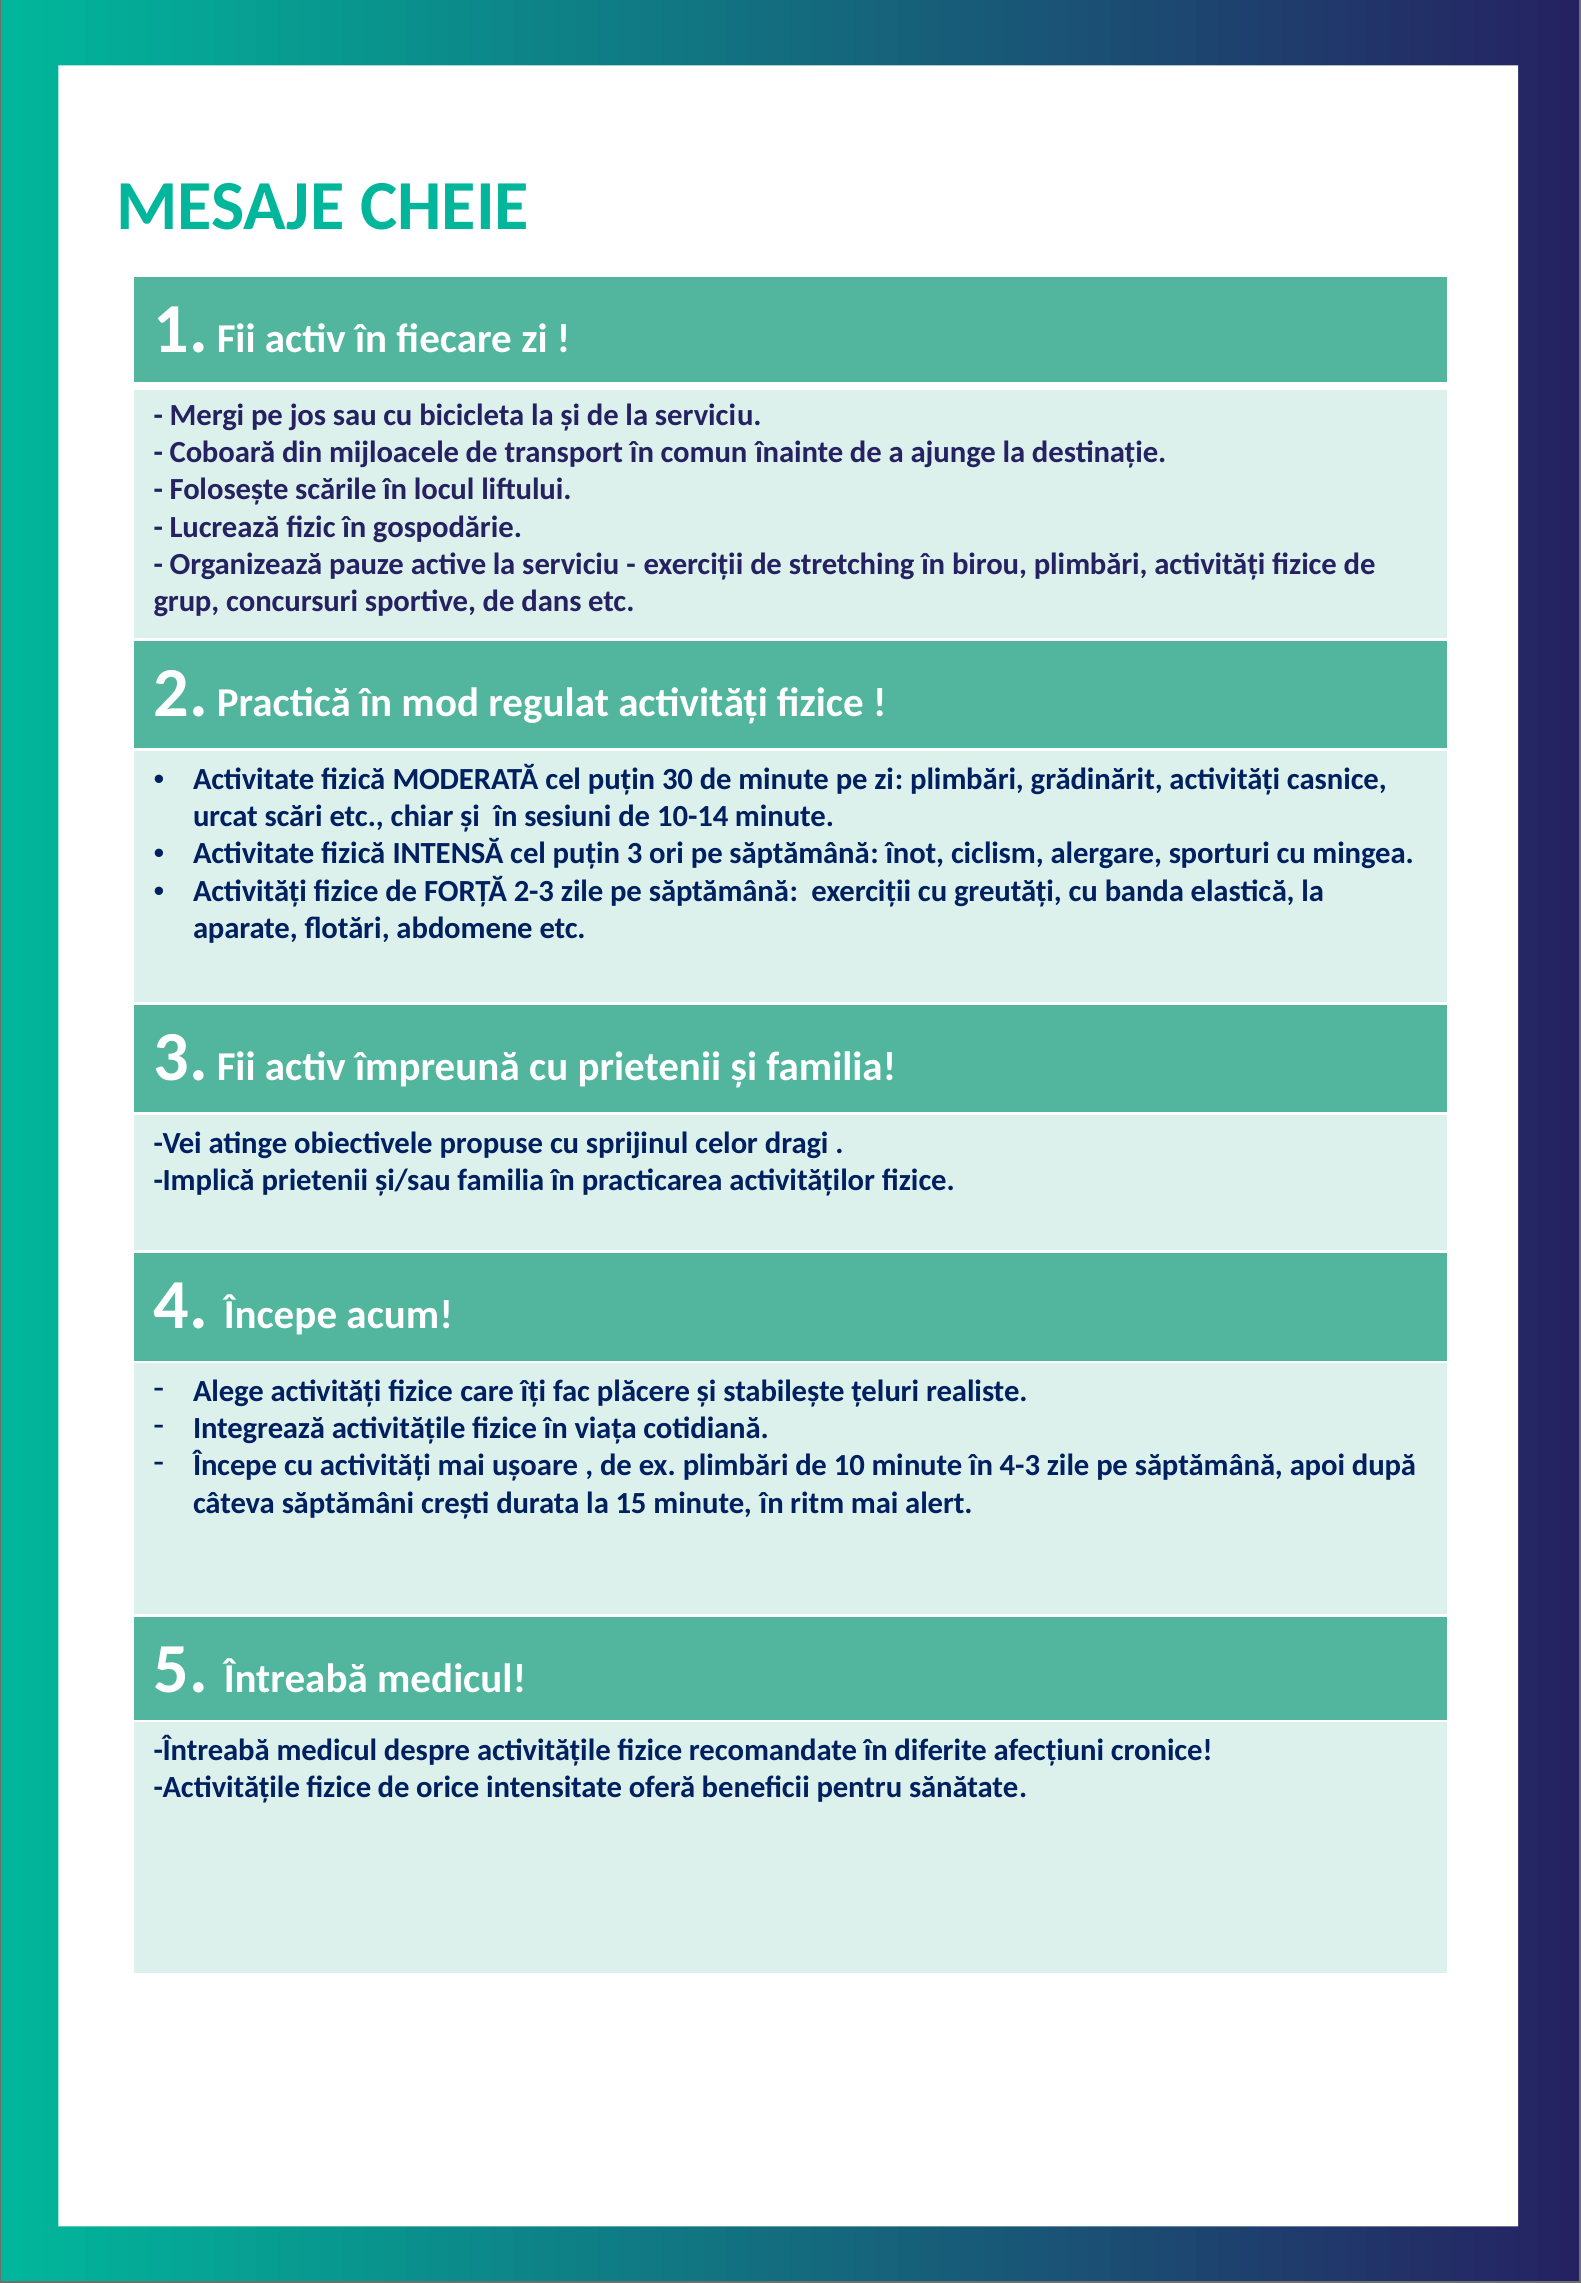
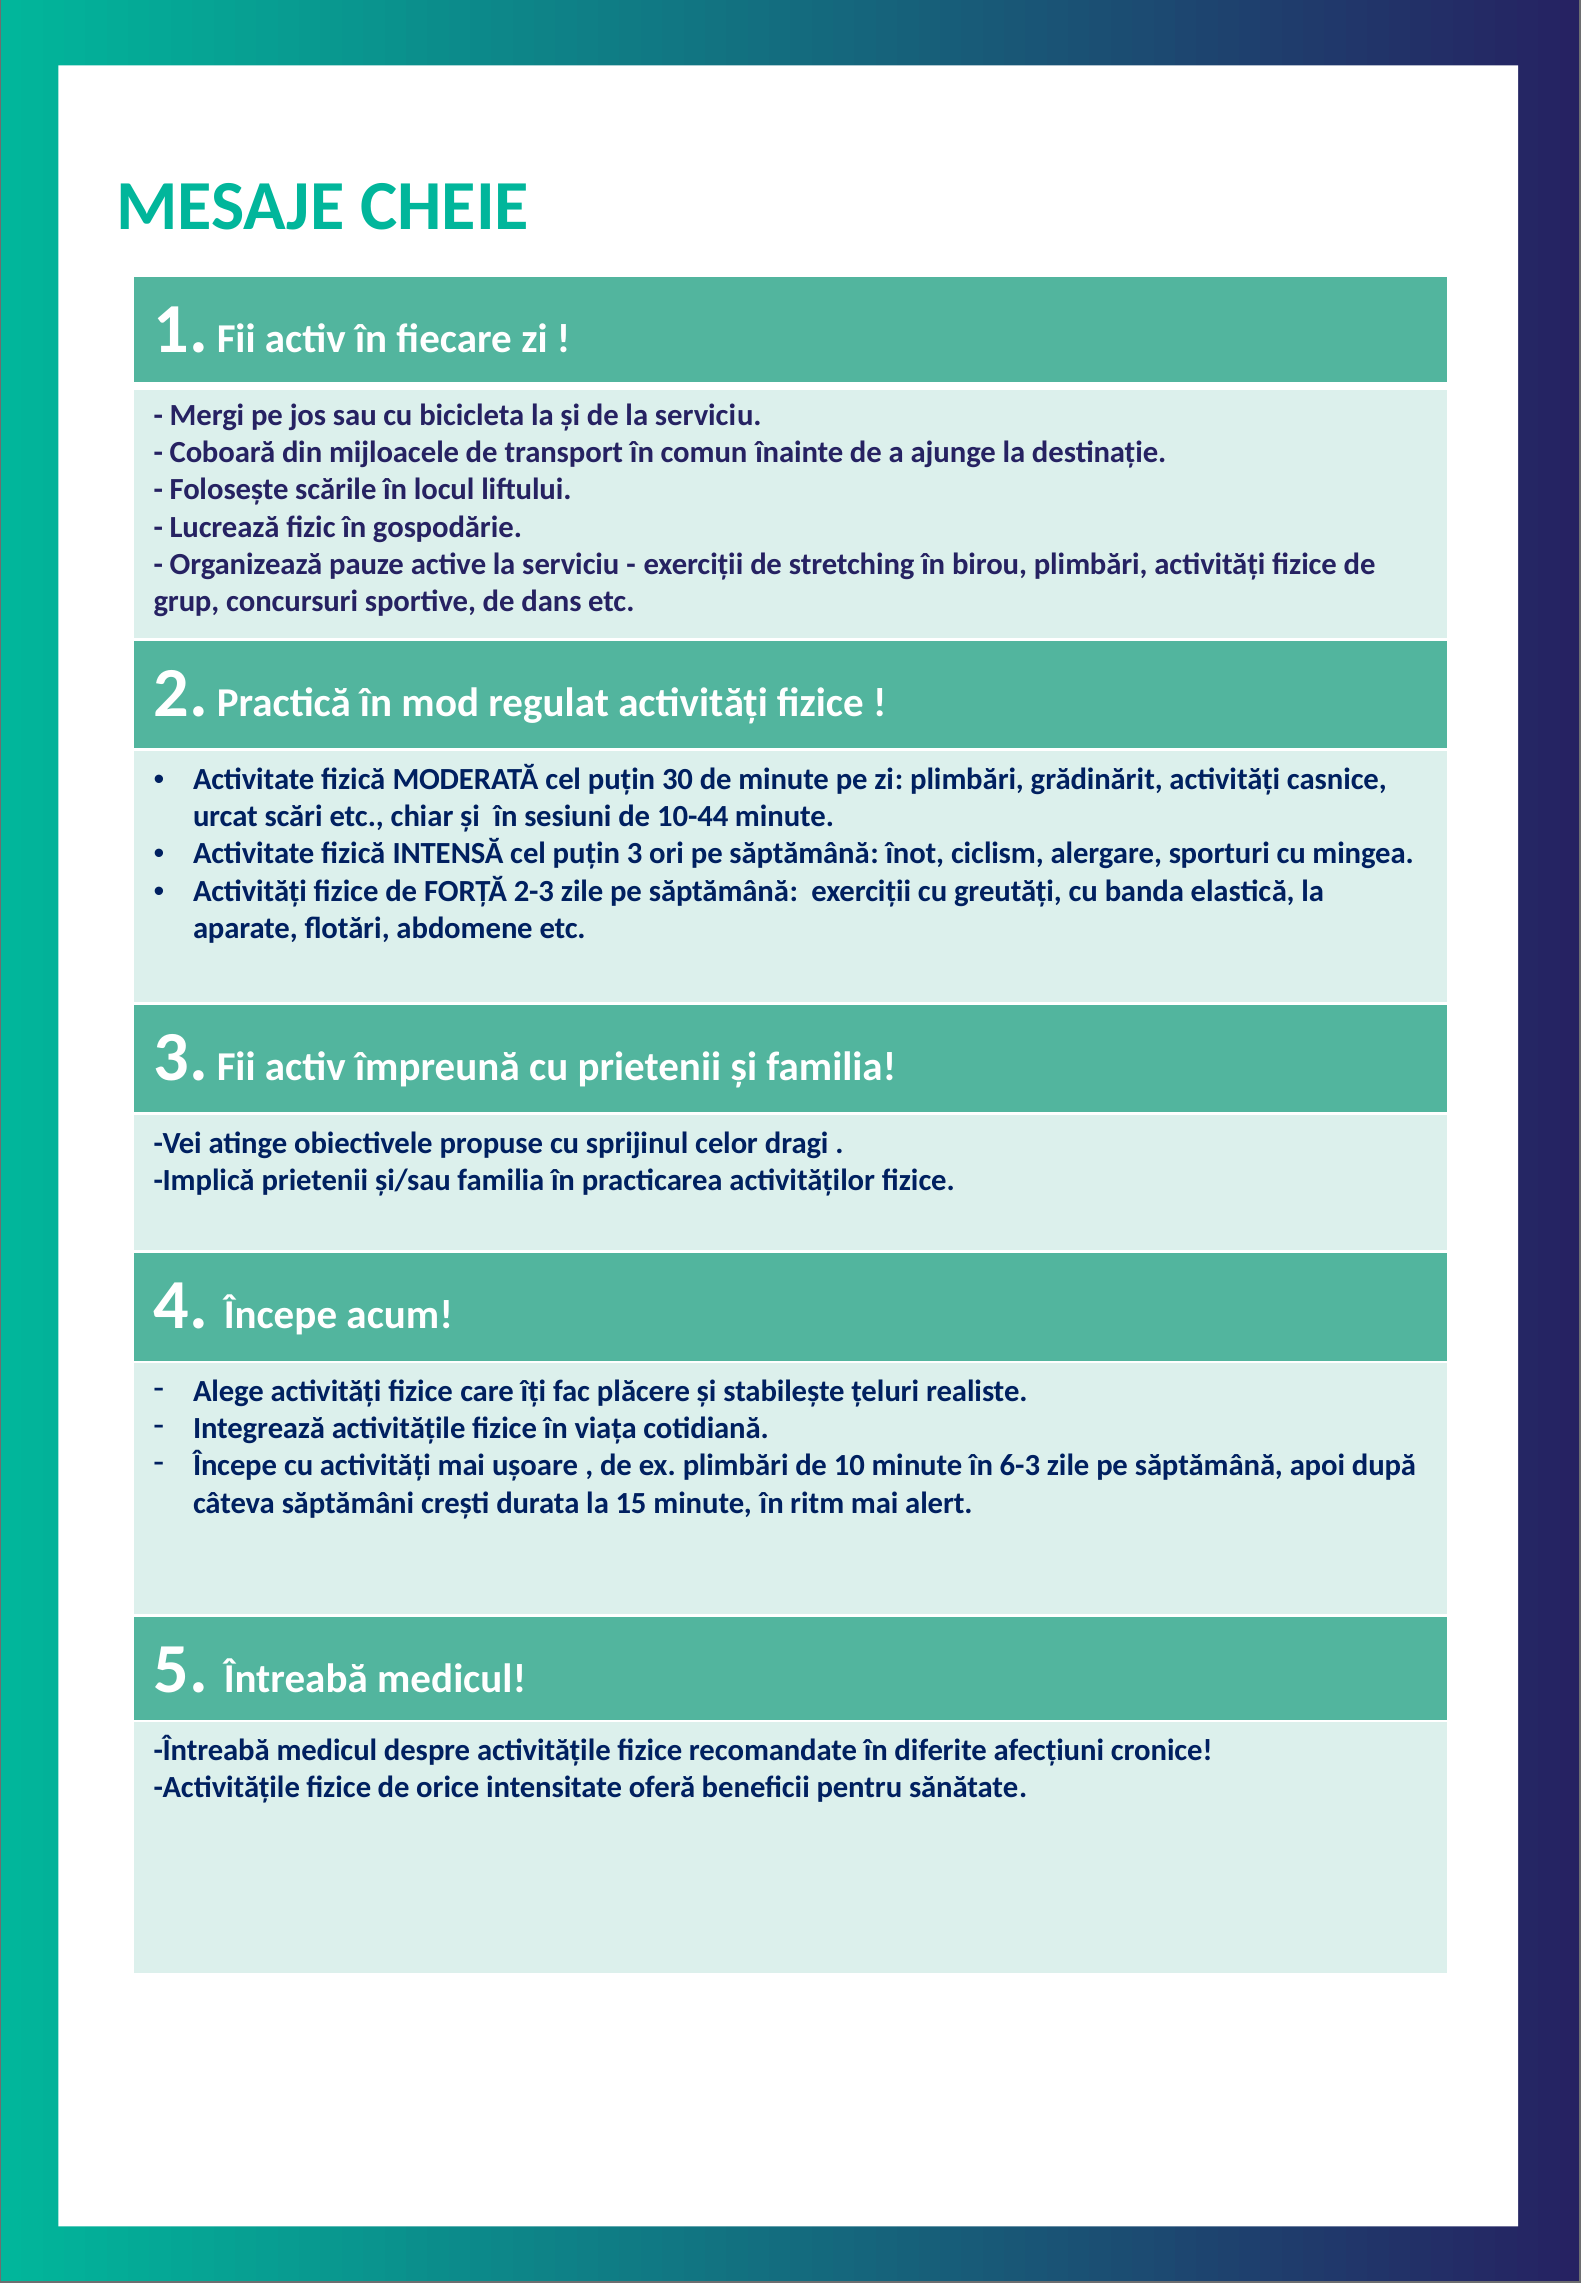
10-14: 10-14 -> 10-44 (693, 817)
4-3: 4-3 -> 6-3 (1020, 1466)
